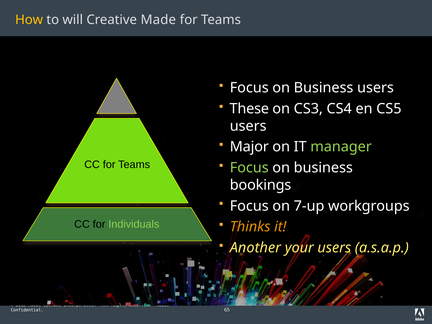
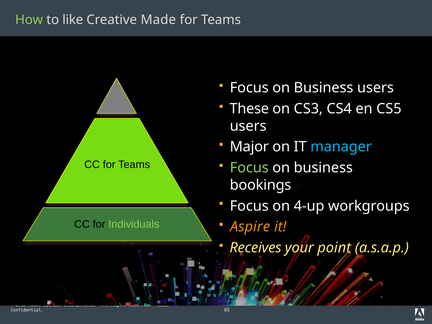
How colour: yellow -> light green (29, 20)
will: will -> like (73, 20)
manager colour: light green -> light blue (341, 147)
7-up: 7-up -> 4-up (309, 206)
Thinks: Thinks -> Aspire (250, 227)
Another: Another -> Receives (256, 248)
your users: users -> point (334, 248)
